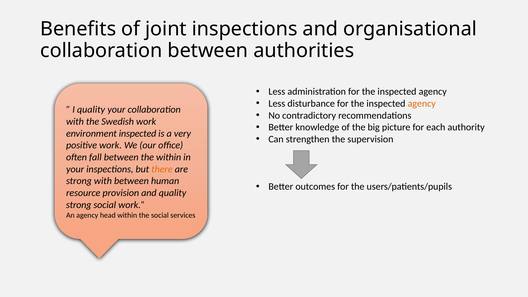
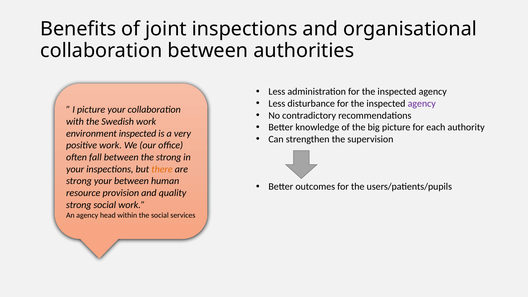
agency colour: orange -> purple (422, 104)
I quality: quality -> picture (91, 110)
the within: within -> strong (169, 157)
strong with: with -> your (103, 181)
